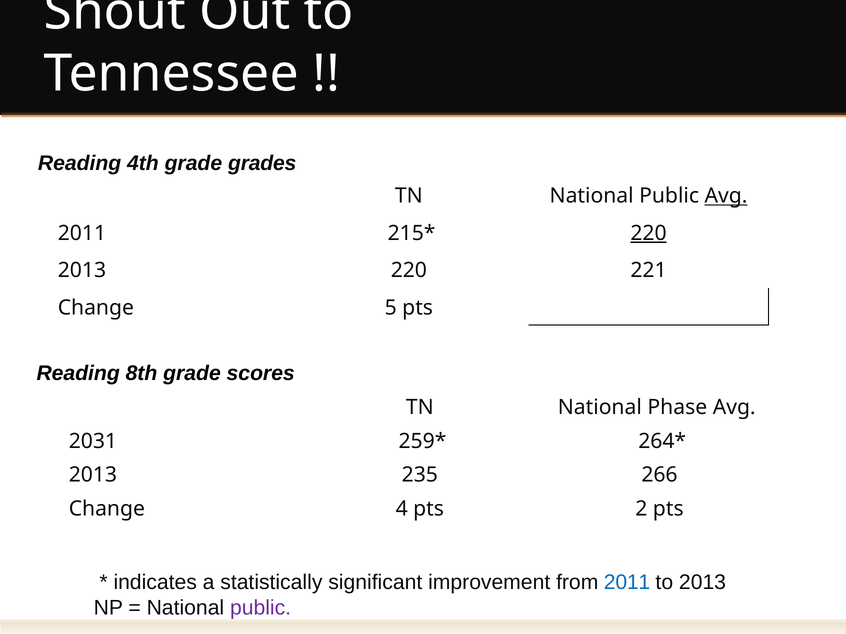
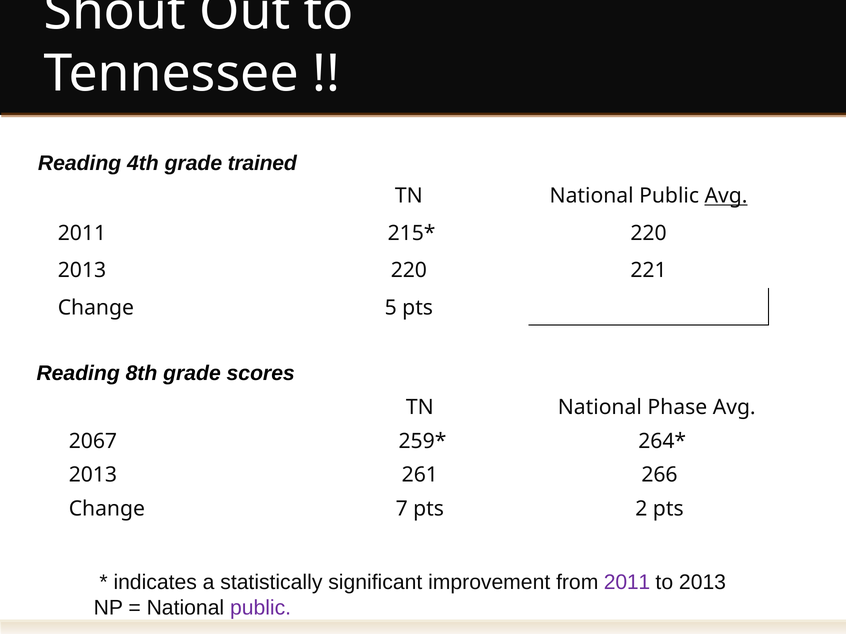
grades: grades -> trained (262, 163)
220 underline: present -> none (649, 233)
2031: 2031 -> 2067 (93, 441)
235: 235 -> 261 (420, 475)
4: 4 -> 7 (402, 509)
2011 colour: blue -> purple (627, 583)
